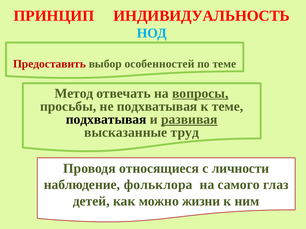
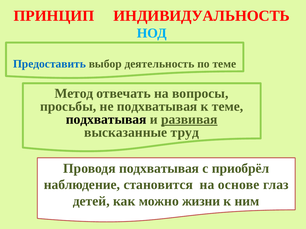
Предоставить colour: red -> blue (49, 64)
особенностей: особенностей -> деятельность (159, 64)
вопросы underline: present -> none (200, 94)
Проводя относящиеся: относящиеся -> подхватывая (159, 169)
личности: личности -> приобрёл (241, 169)
фольклора: фольклора -> становится (158, 185)
самого: самого -> основе (239, 185)
